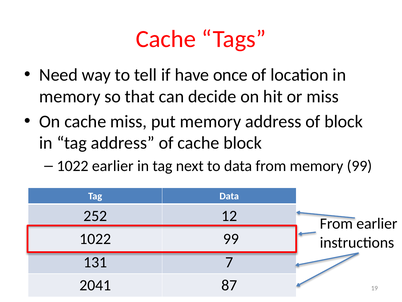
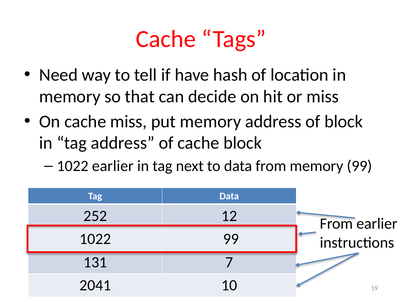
once: once -> hash (230, 75)
87: 87 -> 10 (229, 285)
